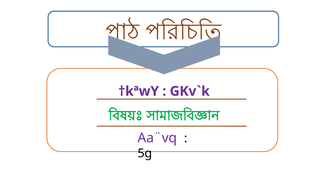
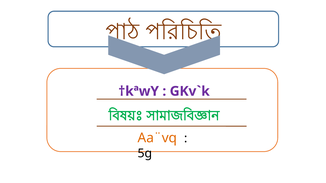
Aa¨vq colour: purple -> orange (157, 138)
